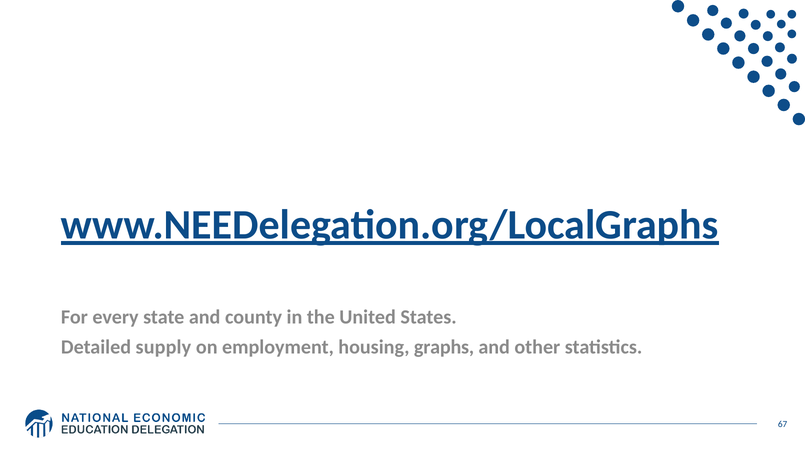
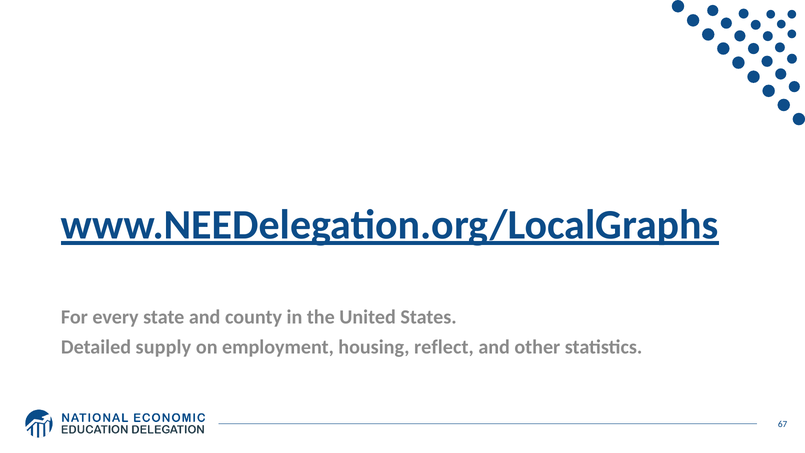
graphs: graphs -> reflect (444, 347)
